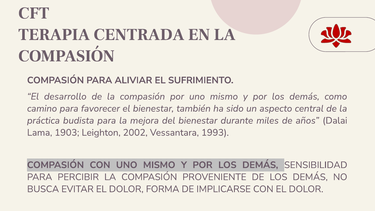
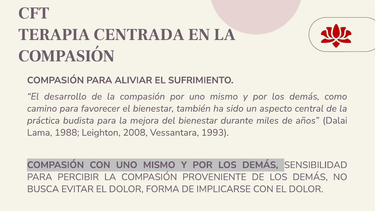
1903: 1903 -> 1988 (67, 133)
2002: 2002 -> 2008 (135, 133)
